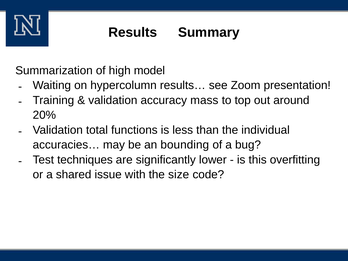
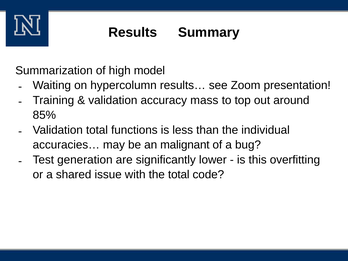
20%: 20% -> 85% (44, 115)
bounding: bounding -> malignant (185, 145)
techniques: techniques -> generation (85, 160)
the size: size -> total (179, 175)
